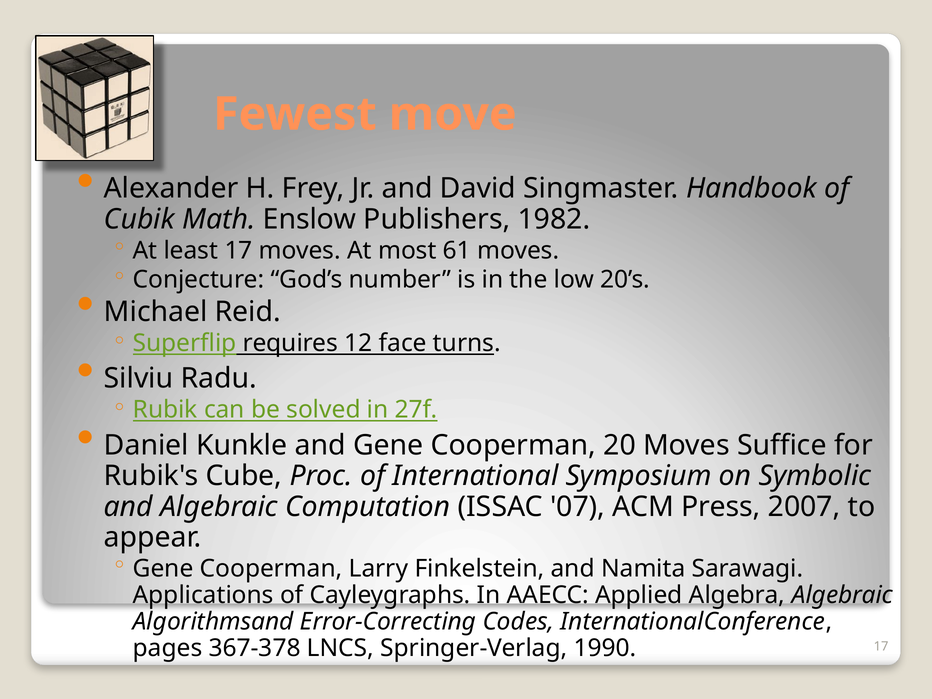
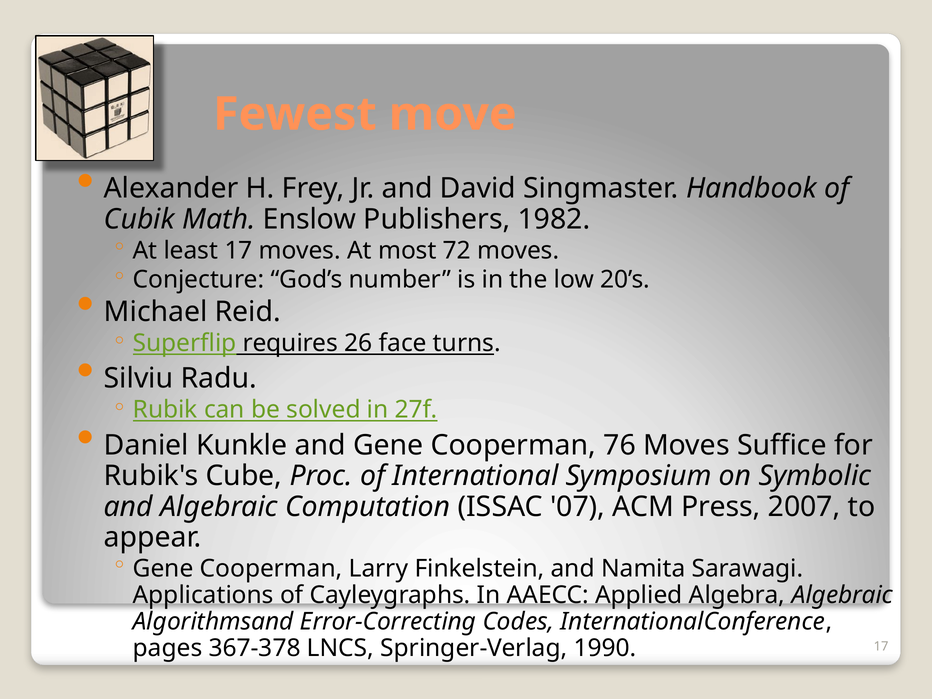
61: 61 -> 72 (457, 250)
12: 12 -> 26 (358, 343)
20: 20 -> 76 (620, 445)
